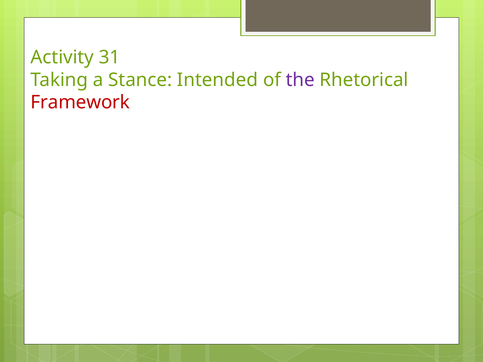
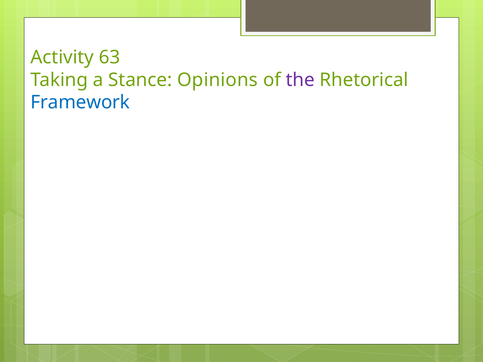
31: 31 -> 63 (109, 57)
Intended: Intended -> Opinions (218, 80)
Framework colour: red -> blue (80, 102)
